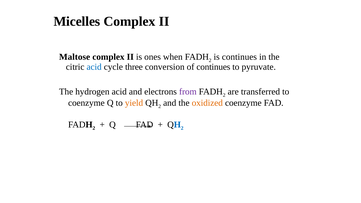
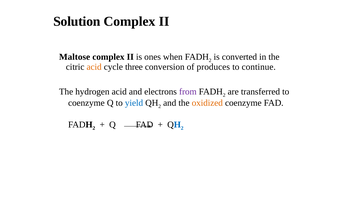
Micelles: Micelles -> Solution (77, 21)
is continues: continues -> converted (239, 57)
acid colour: blue -> orange (94, 67)
of continues: continues -> produces (213, 67)
pyruvate: pyruvate -> continue (259, 67)
yield colour: orange -> blue (134, 103)
